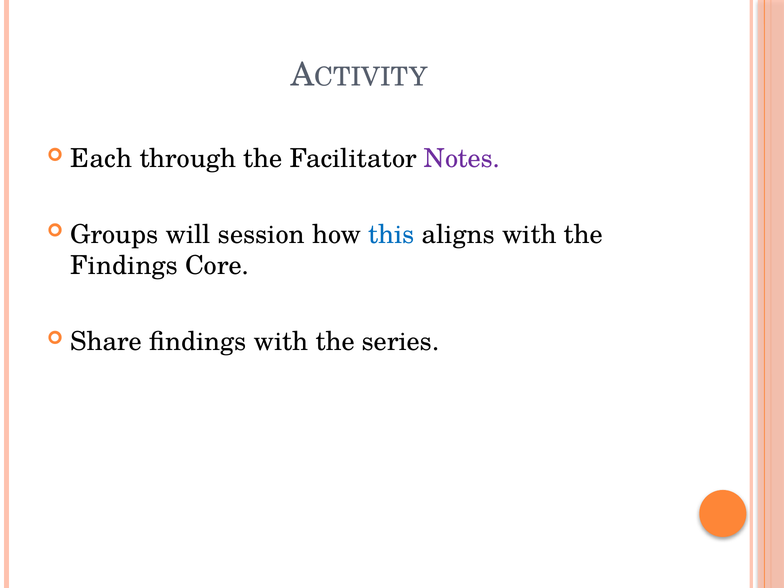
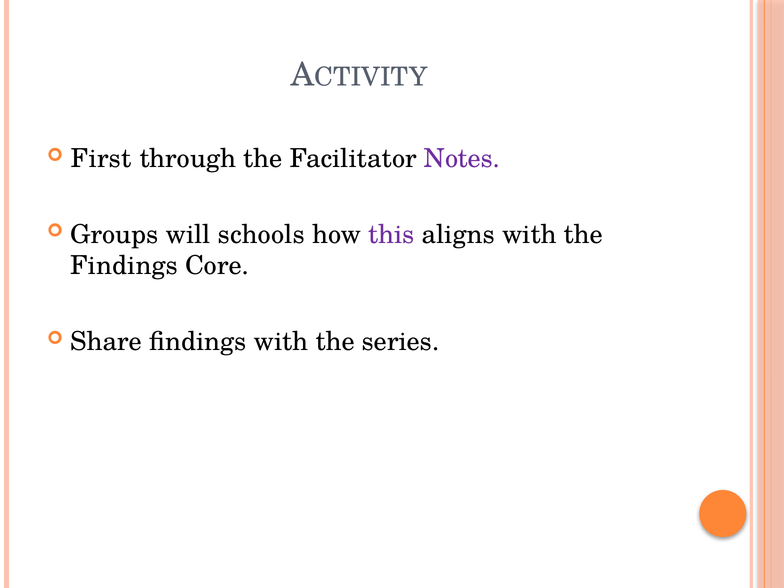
Each: Each -> First (101, 159)
session: session -> schools (261, 234)
this colour: blue -> purple (391, 234)
